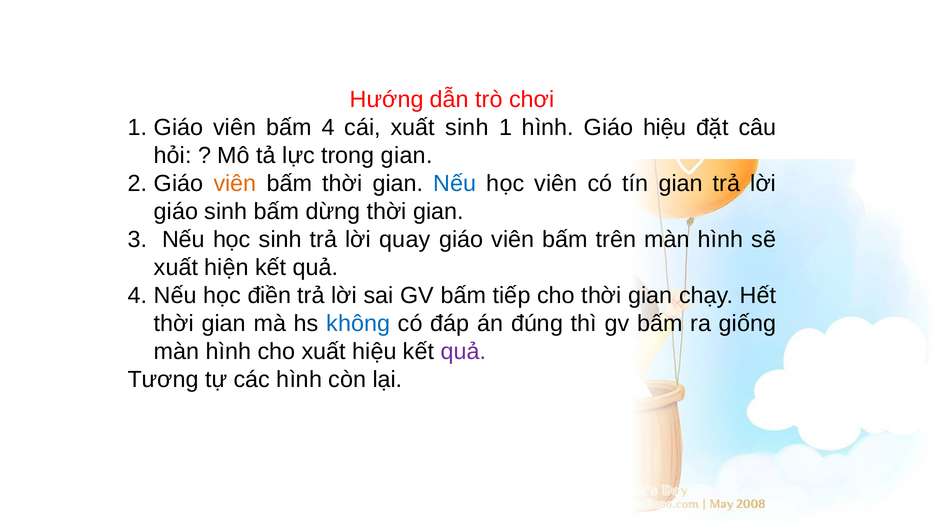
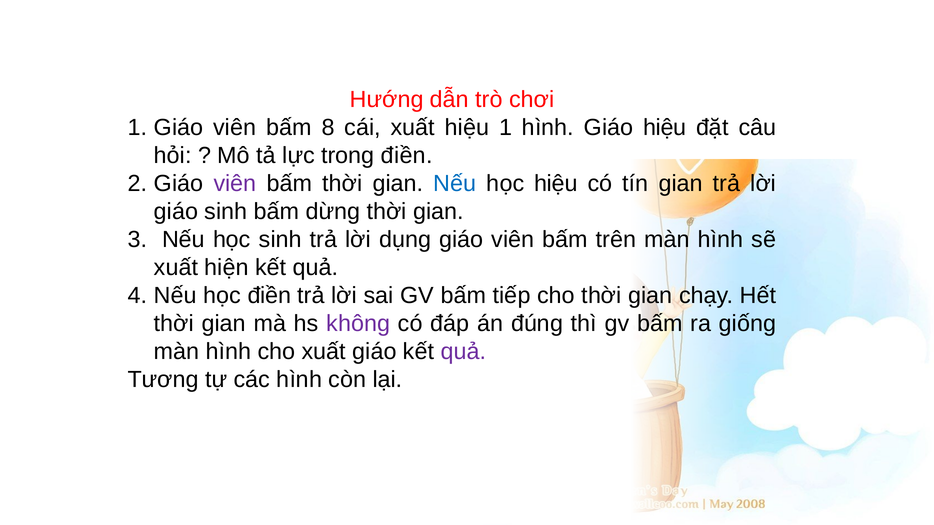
bấm 4: 4 -> 8 (328, 128)
xuất sinh: sinh -> hiệu (467, 128)
trong gian: gian -> điền (407, 156)
viên colour: orange -> purple (235, 184)
học viên: viên -> hiệu (556, 184)
quay: quay -> dụng (405, 240)
không colour: blue -> purple (358, 324)
xuất hiệu: hiệu -> giáo (374, 352)
